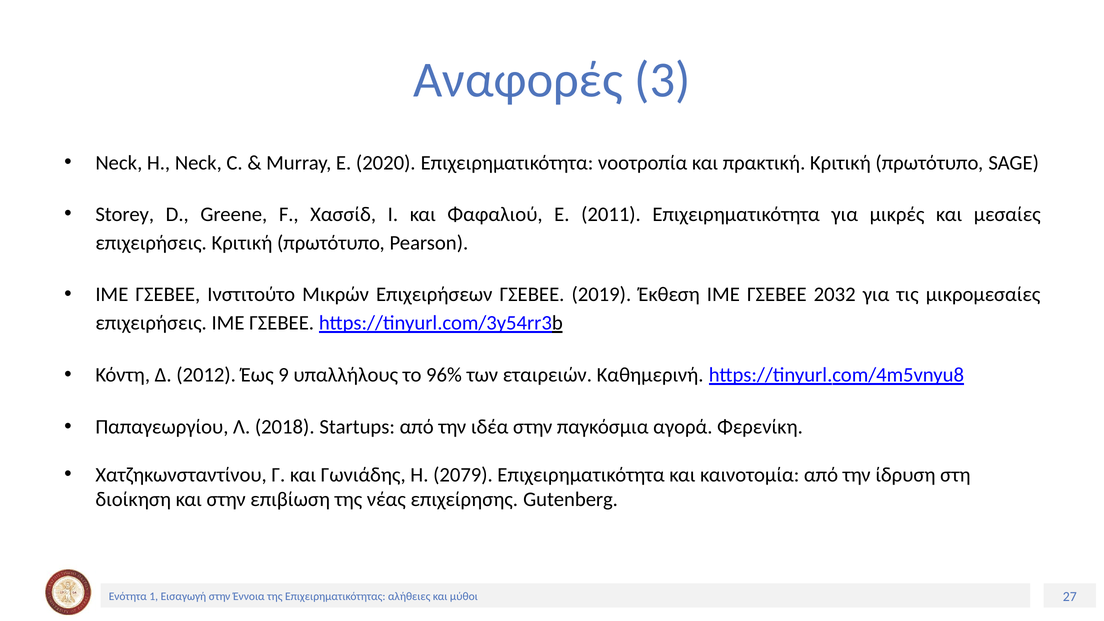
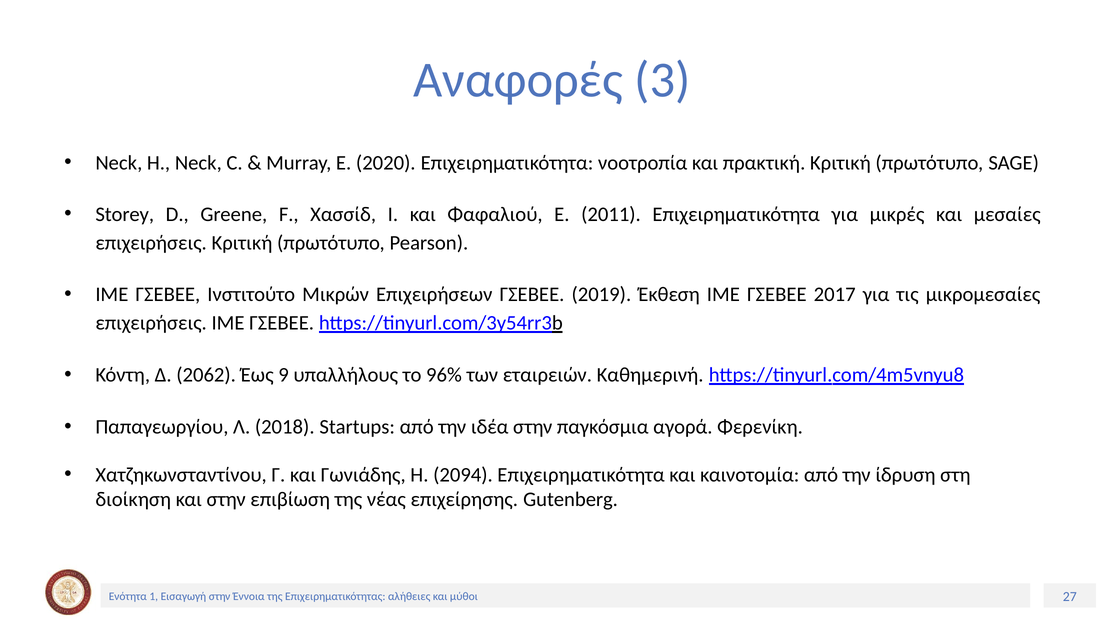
2032: 2032 -> 2017 (835, 294)
2012: 2012 -> 2062 (206, 375)
2079: 2079 -> 2094 (463, 475)
